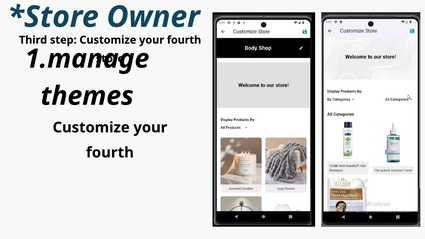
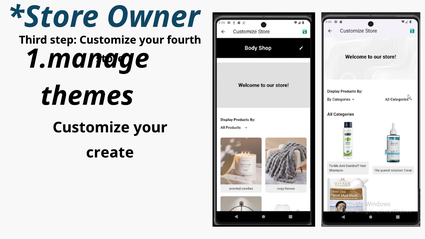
fourth: fourth -> create (110, 153)
